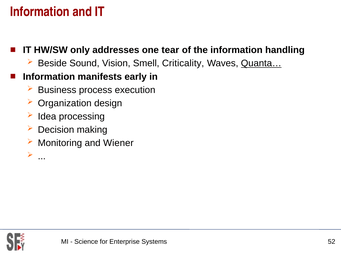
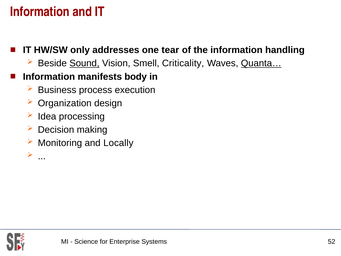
Sound underline: none -> present (84, 63)
early: early -> body (136, 77)
Wiener: Wiener -> Locally (118, 143)
